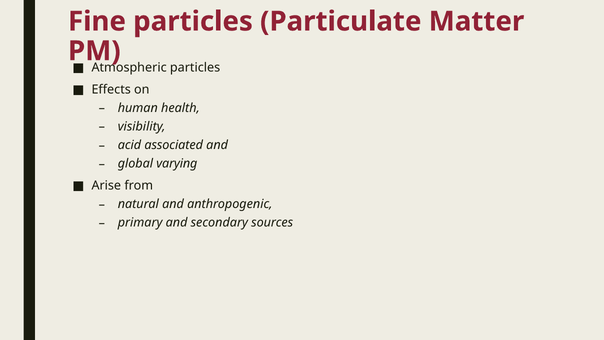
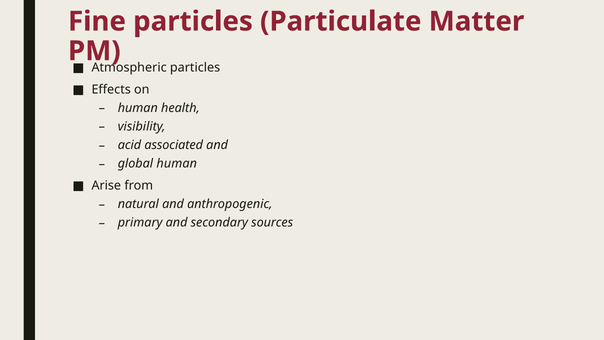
global varying: varying -> human (177, 164)
